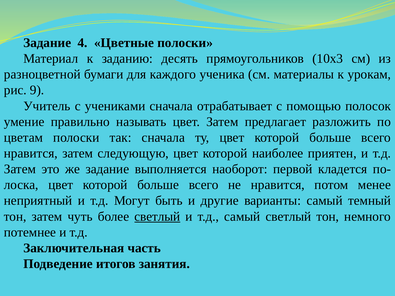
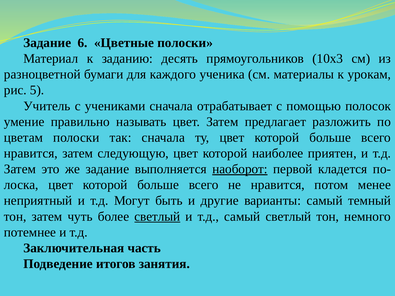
4: 4 -> 6 (83, 43)
9: 9 -> 5 (37, 90)
наоборот underline: none -> present (240, 169)
